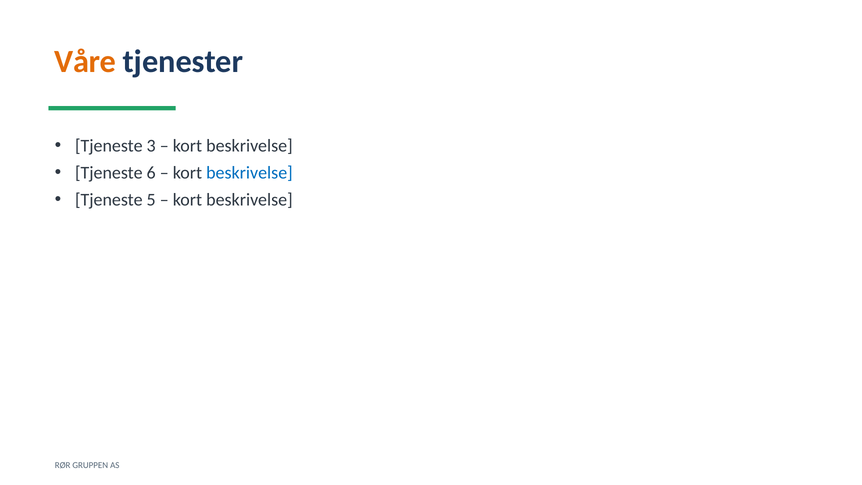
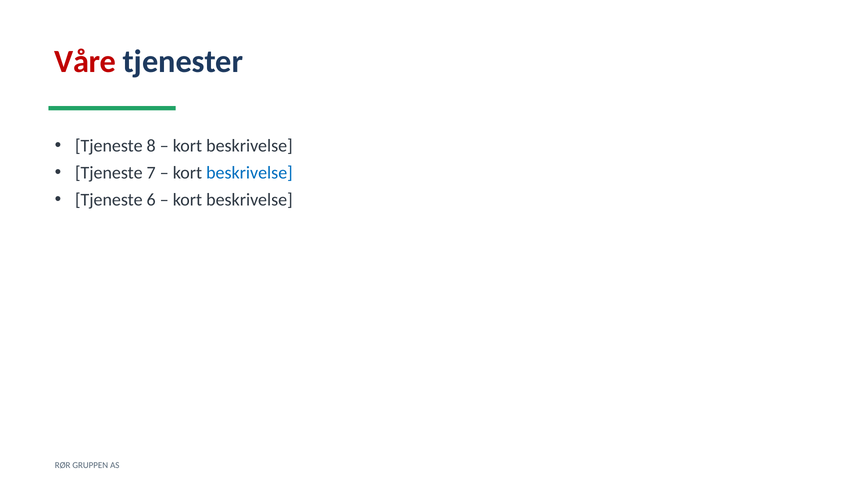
Våre colour: orange -> red (85, 62)
3: 3 -> 8 (151, 146)
6: 6 -> 7 (151, 173)
5: 5 -> 6 (151, 200)
